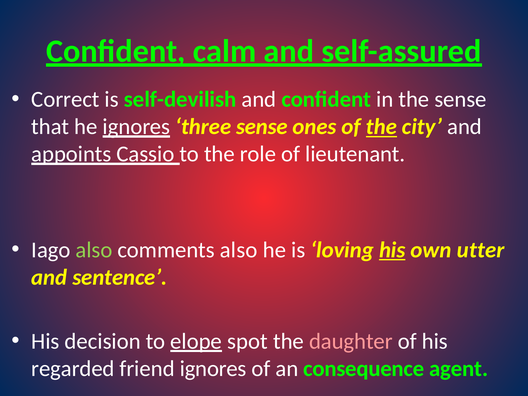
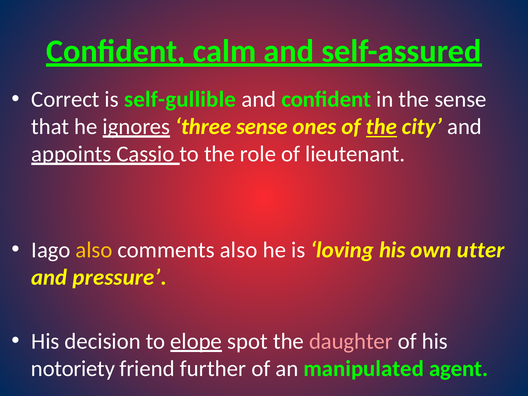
self-devilish: self-devilish -> self-gullible (180, 99)
also colour: light green -> yellow (94, 250)
his underline: present -> none (392, 250)
sentence: sentence -> pressure (120, 277)
regarded: regarded -> notoriety (73, 369)
friend ignores: ignores -> further (213, 369)
consequence: consequence -> manipulated (364, 369)
